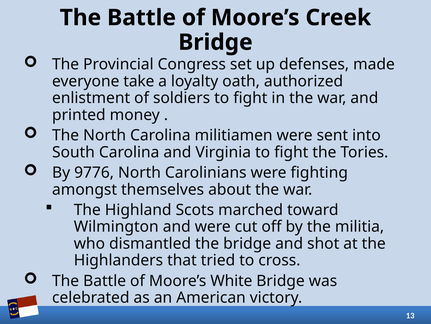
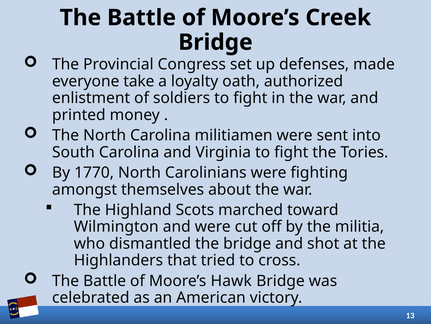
9776: 9776 -> 1770 (94, 172)
White: White -> Hawk (231, 280)
